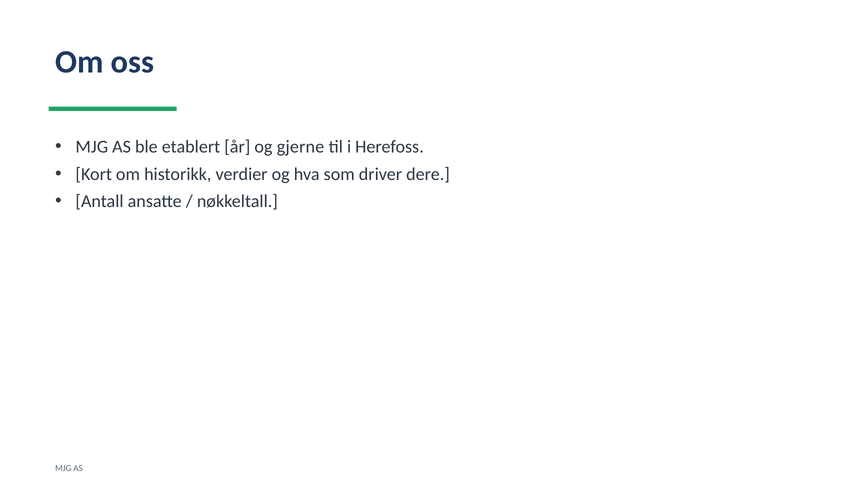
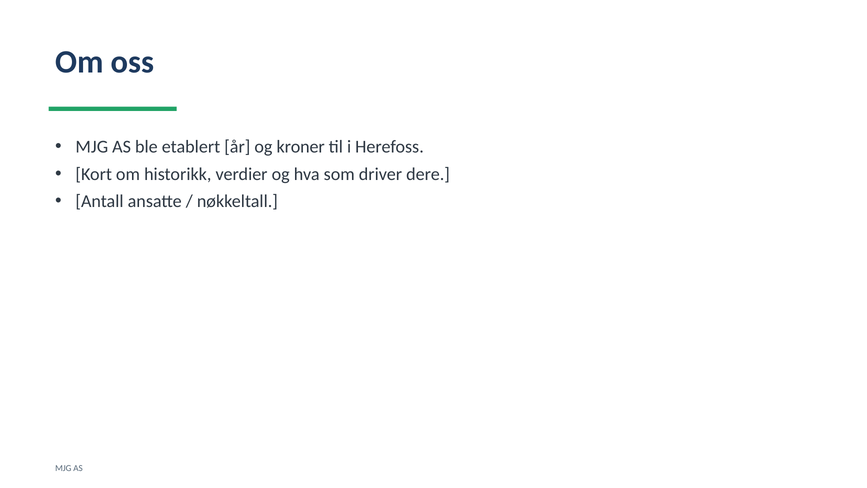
gjerne: gjerne -> kroner (301, 147)
